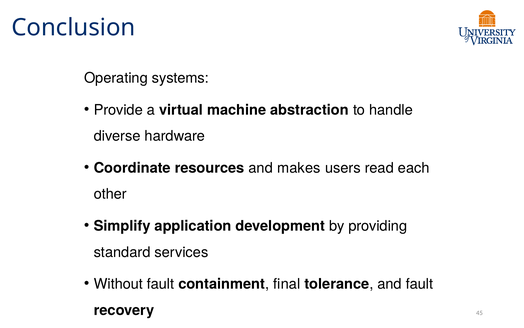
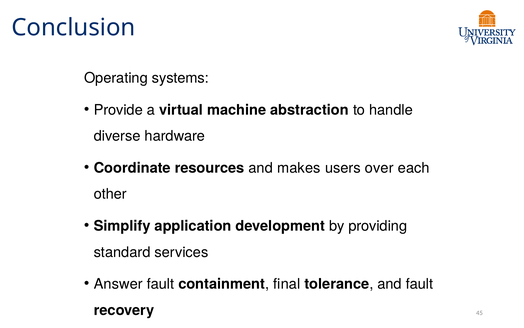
read: read -> over (379, 168)
Without: Without -> Answer (118, 284)
